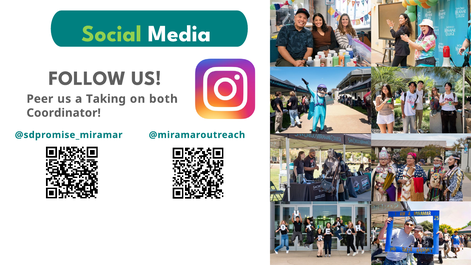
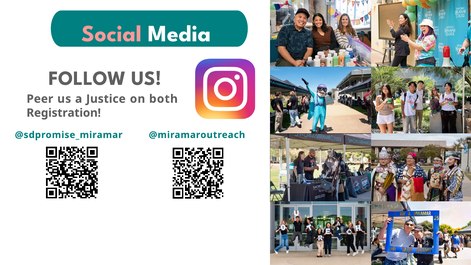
Social colour: light green -> pink (111, 34)
Taking: Taking -> Justice (106, 99)
Coordinator: Coordinator -> Registration (64, 113)
